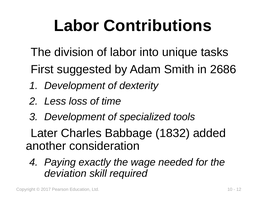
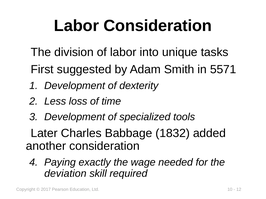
Labor Contributions: Contributions -> Consideration (158, 26)
2686: 2686 -> 5571 (223, 70)
